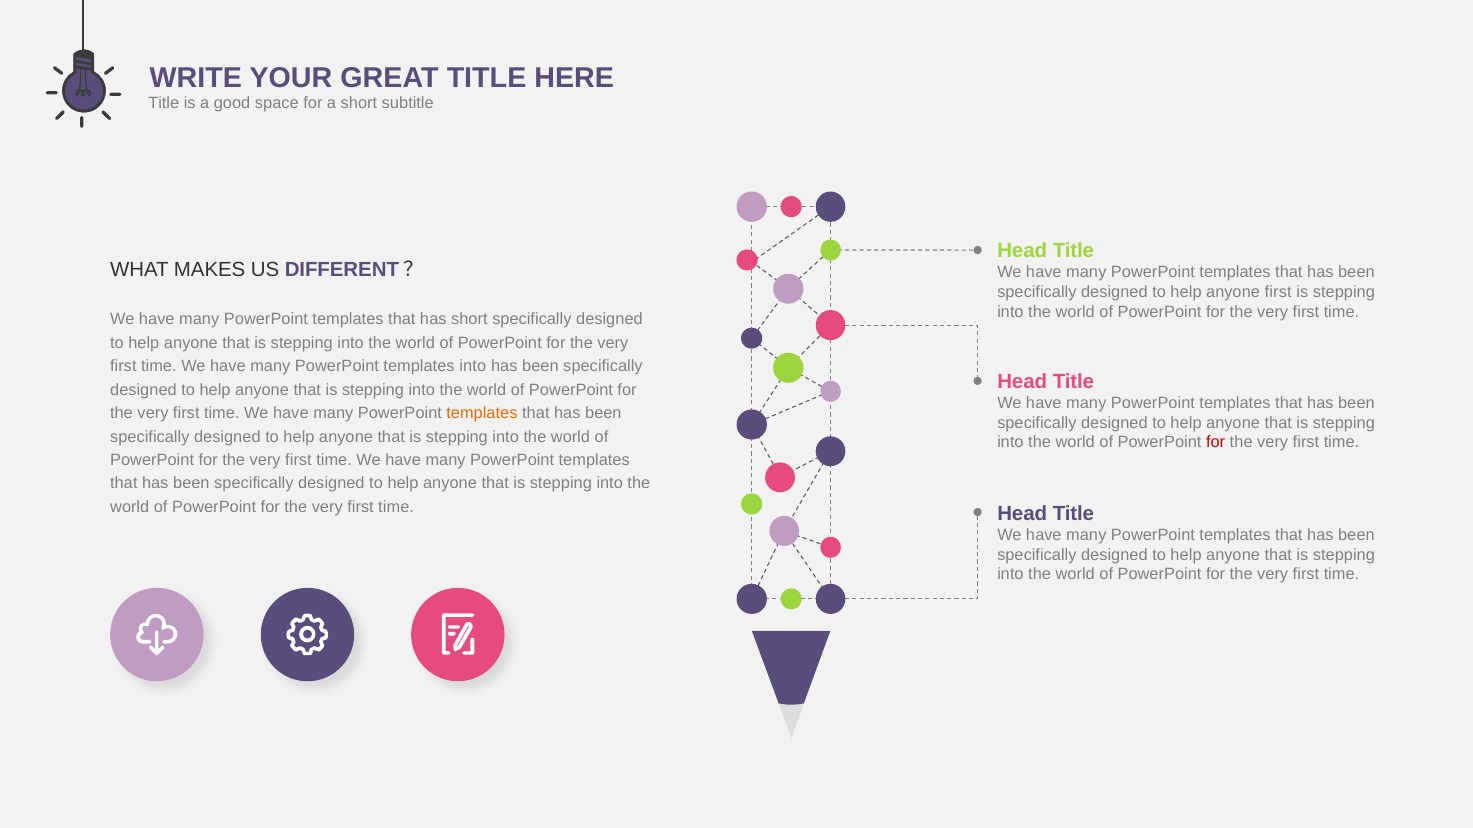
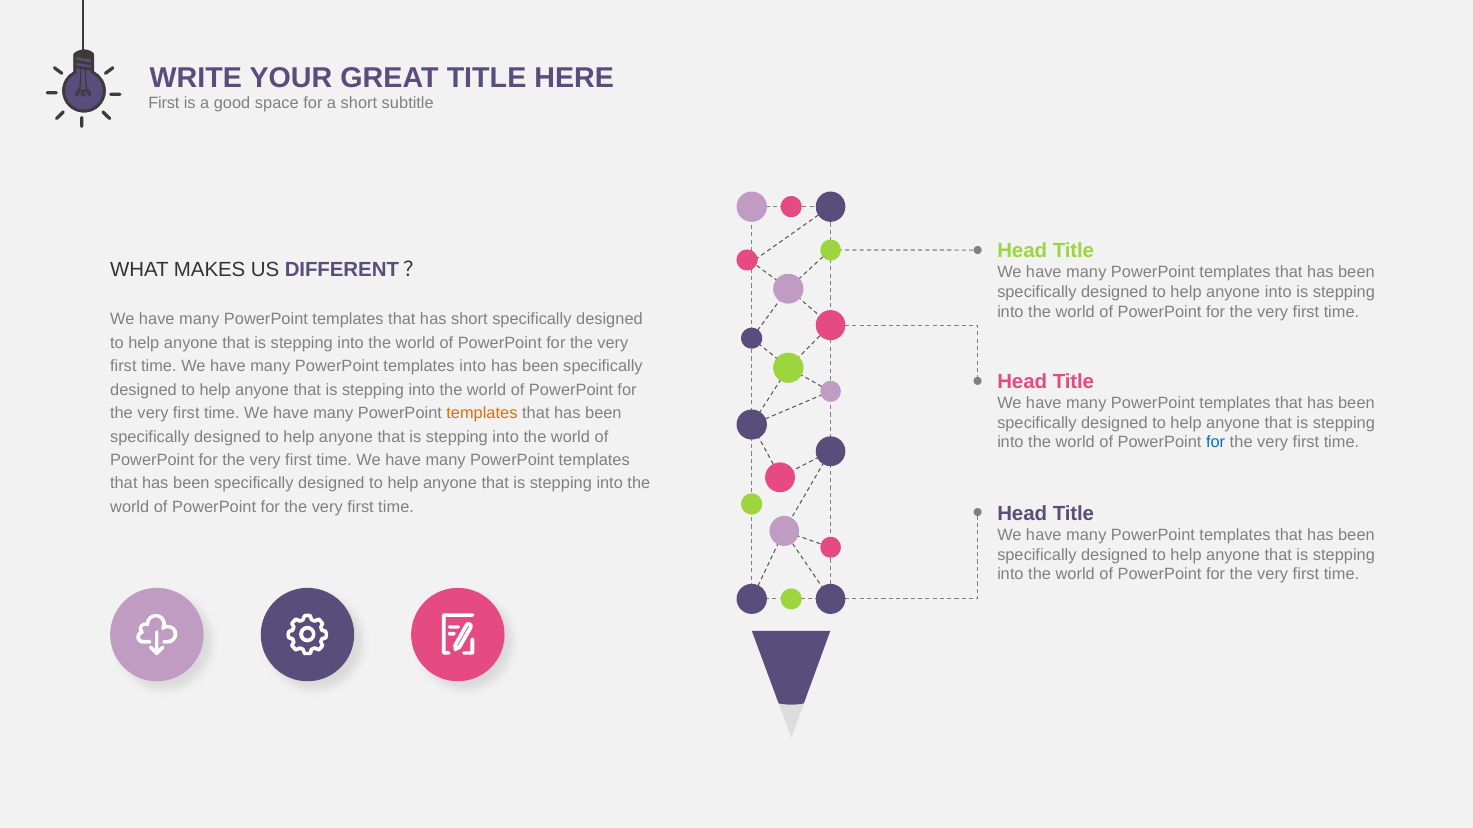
Title: Title -> First (164, 103)
anyone first: first -> into (1278, 292)
for colour: red -> blue (1216, 443)
